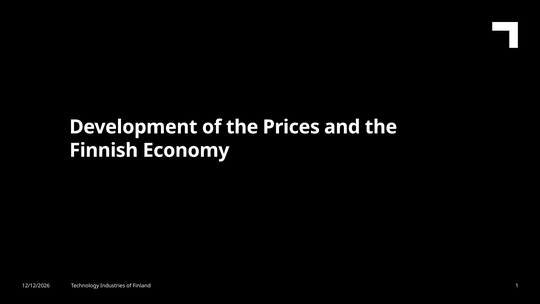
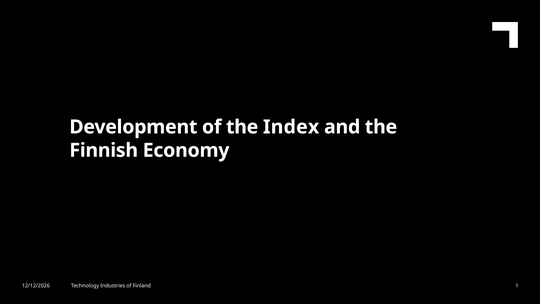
Prices: Prices -> Index (291, 127)
